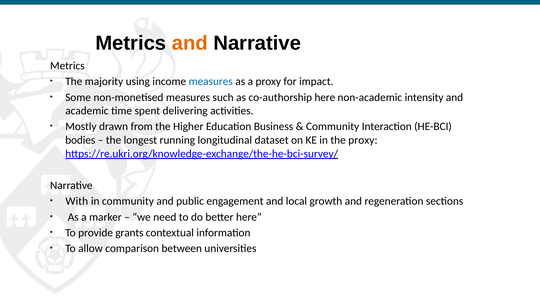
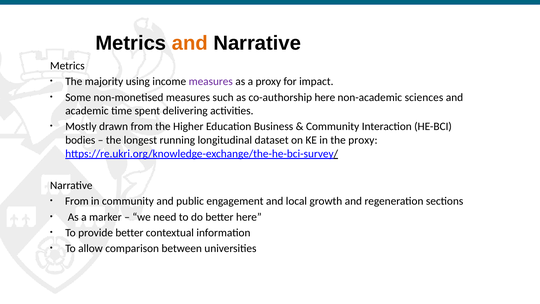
measures colour: blue -> purple (211, 81)
intensity: intensity -> sciences (424, 97)
With: With -> From (77, 201)
provide grants: grants -> better (129, 233)
